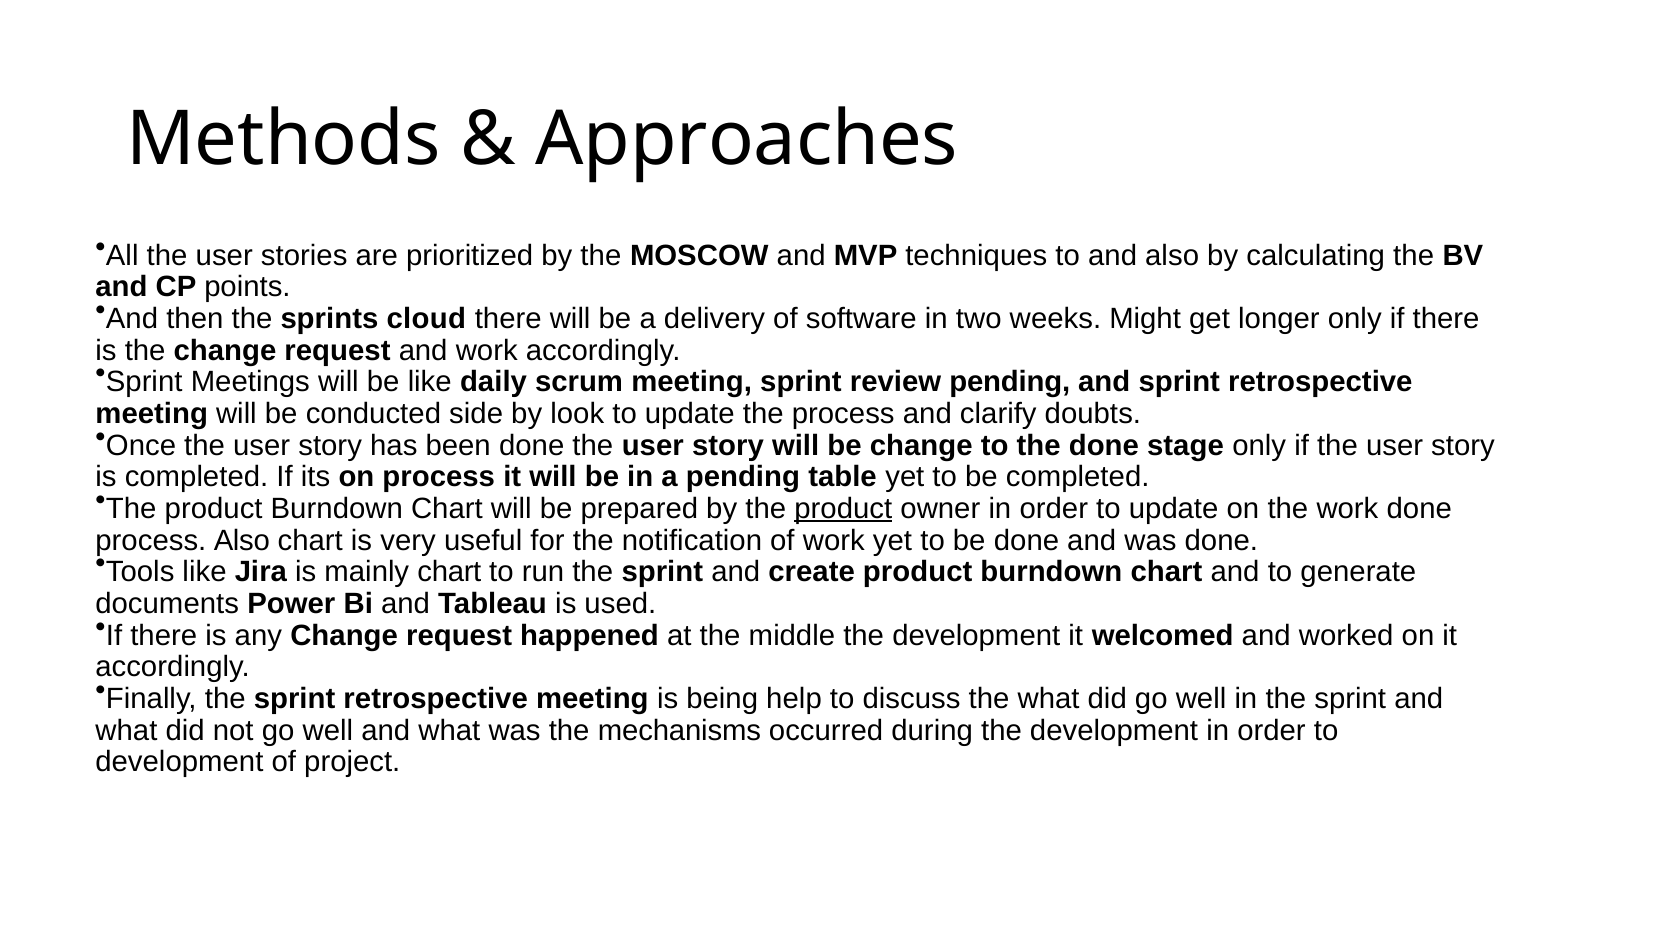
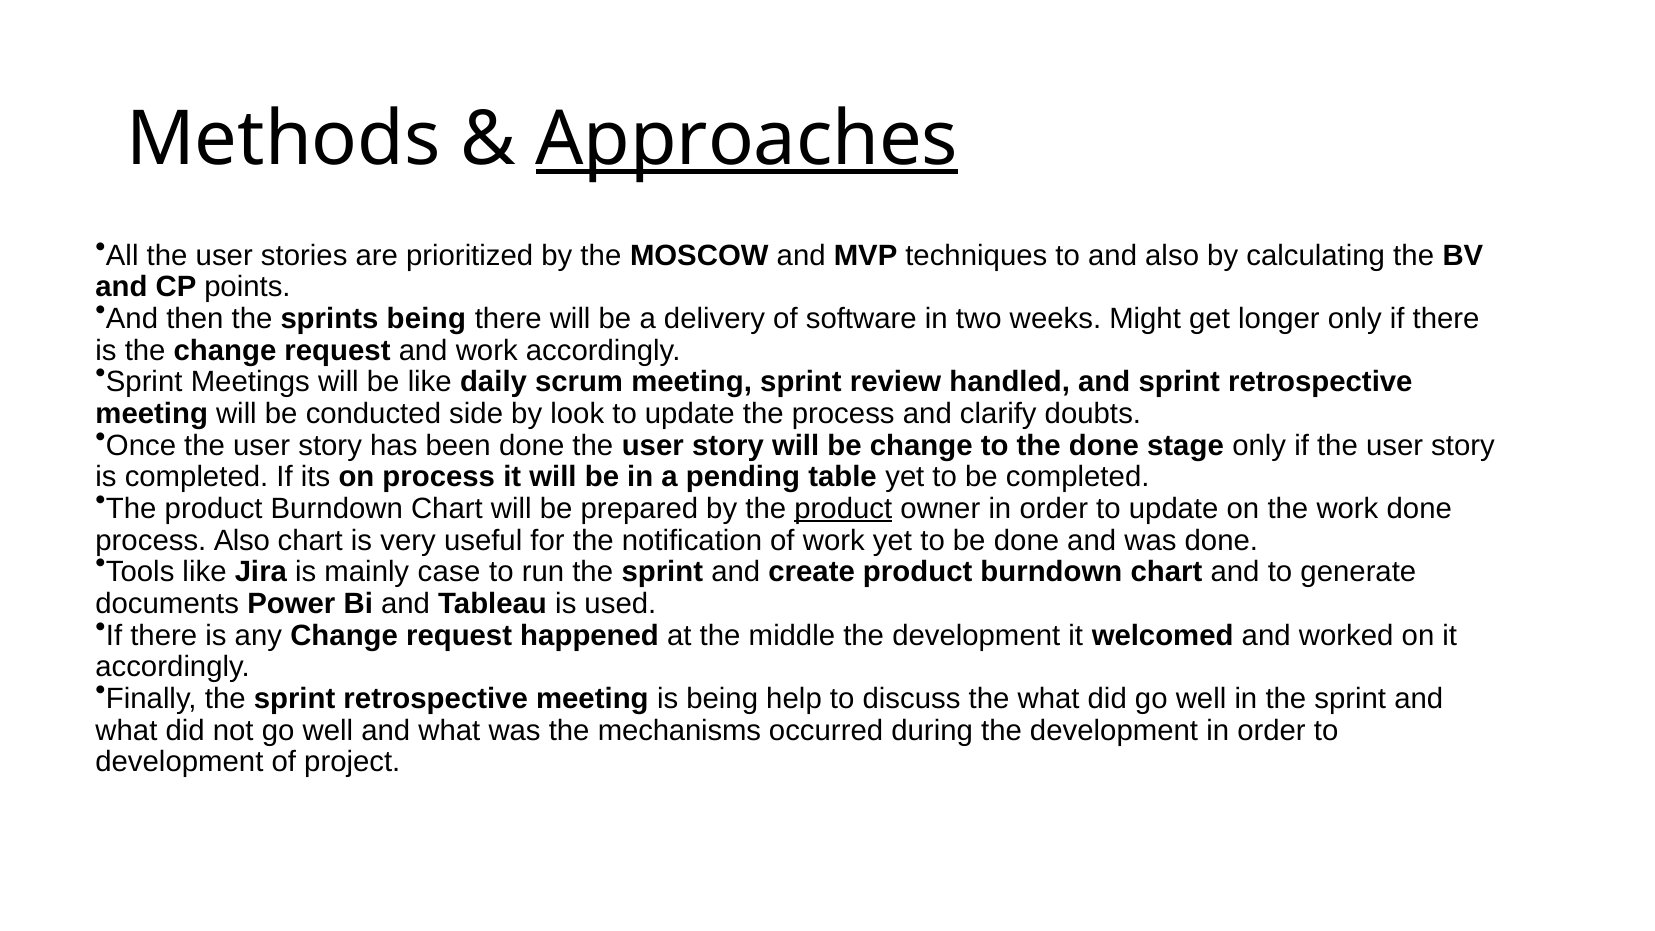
Approaches underline: none -> present (747, 139)
sprints cloud: cloud -> being (426, 319)
review pending: pending -> handled (1010, 382)
mainly chart: chart -> case (449, 572)
